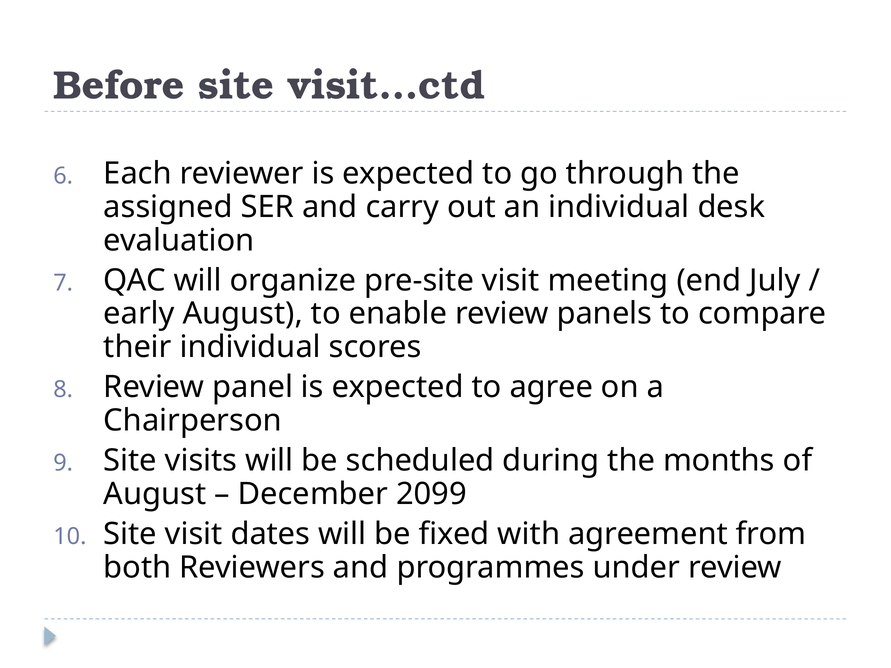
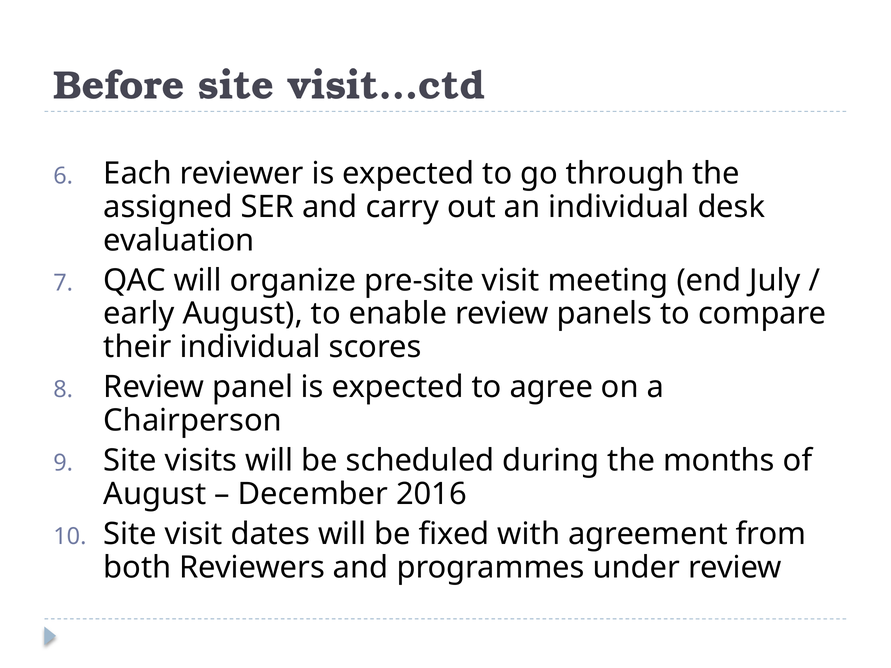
2099: 2099 -> 2016 (431, 494)
